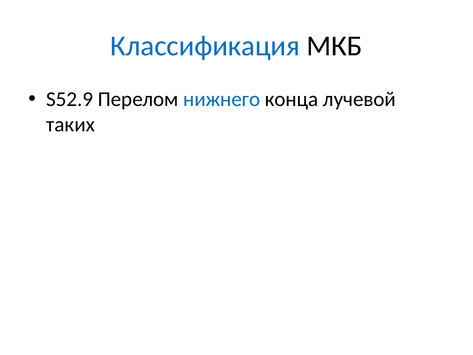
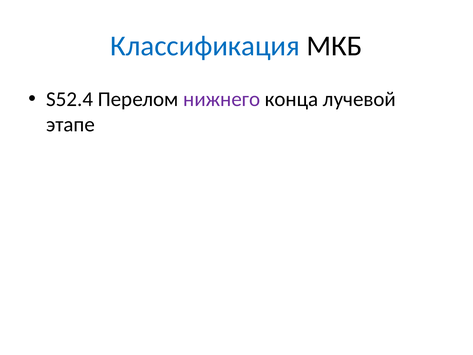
S52.9: S52.9 -> S52.4 (70, 99)
нижнего colour: blue -> purple (222, 99)
таких: таких -> этапе (71, 124)
